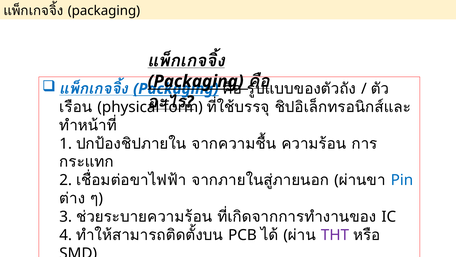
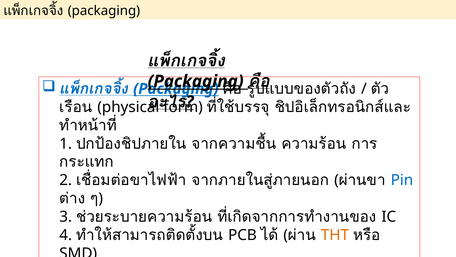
THT colour: purple -> orange (335, 235)
